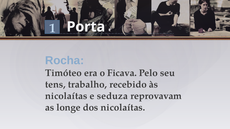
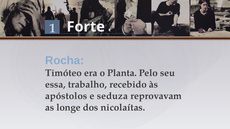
Porta: Porta -> Forte (86, 27)
Ficava: Ficava -> Planta (122, 73)
tens: tens -> essa (55, 85)
nicolaítas: nicolaítas -> apóstolos (66, 96)
